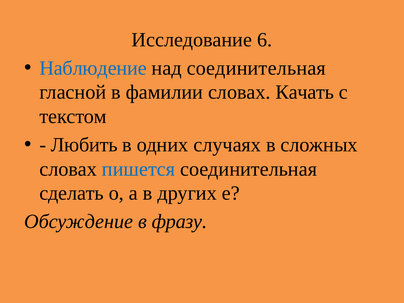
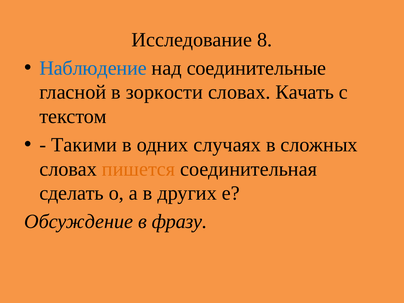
6: 6 -> 8 (265, 40)
над соединительная: соединительная -> соединительные (256, 68)
фамилии: фамилии -> зоркости (164, 92)
Любить: Любить -> Такими (84, 145)
пишется colour: blue -> orange (139, 169)
